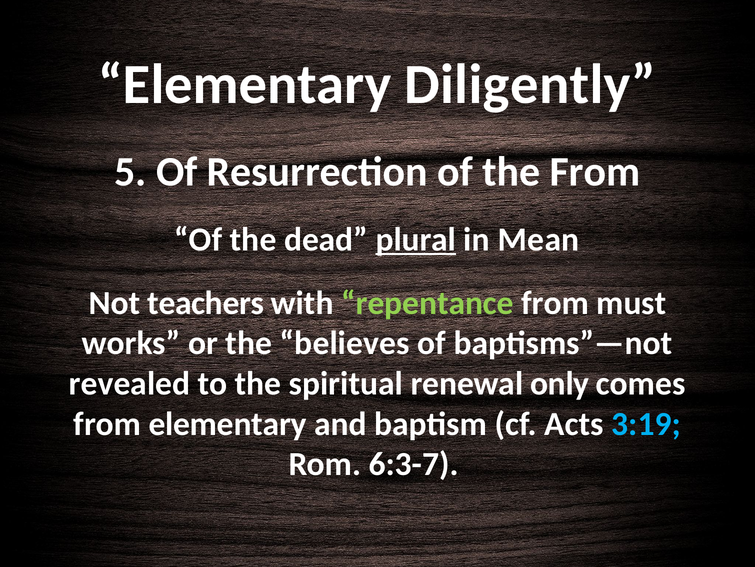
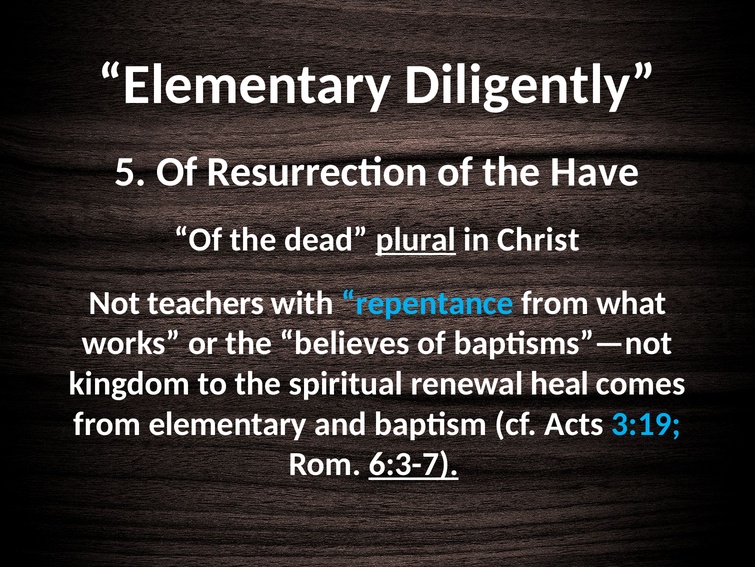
the From: From -> Have (595, 171)
Mean: Mean -> Christ (539, 239)
repentance colour: light green -> light blue (428, 303)
must: must -> what (631, 303)
revealed: revealed -> kingdom (130, 383)
only: only -> heal (560, 383)
6:3-7 underline: none -> present (414, 464)
